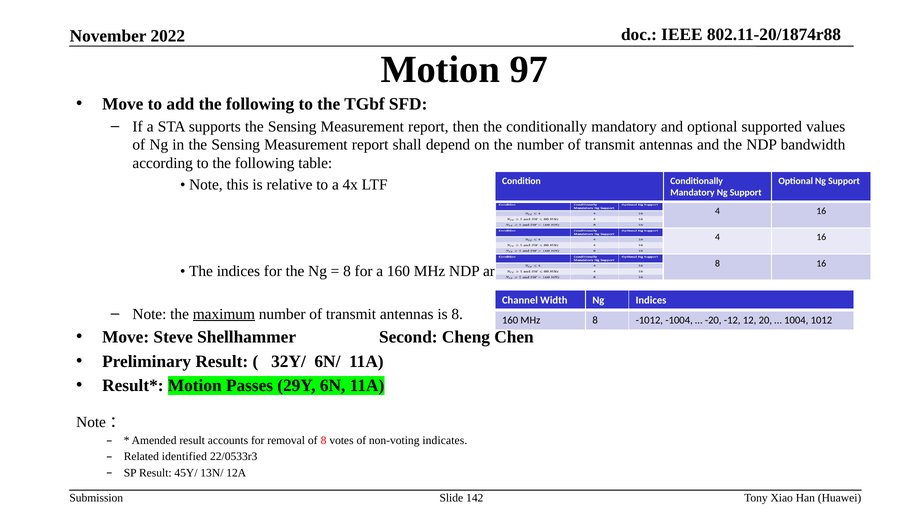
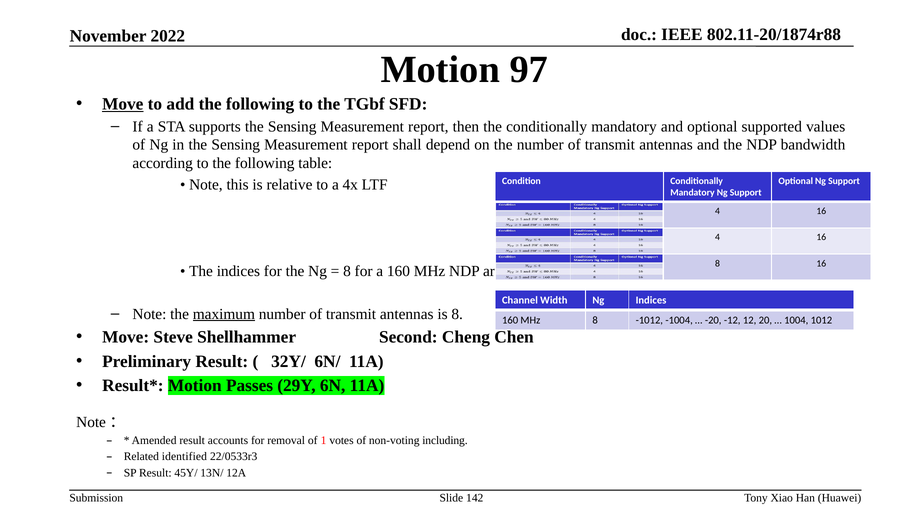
Move underline: none -> present (123, 104)
of 8: 8 -> 1 (324, 441)
indicates: indicates -> including (445, 441)
